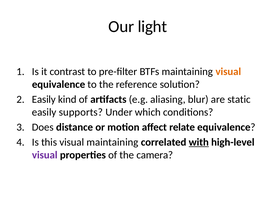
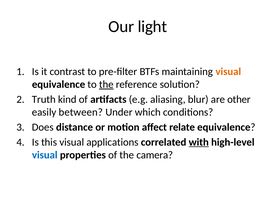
the underline: none -> present (106, 84)
Easily: Easily -> Truth (44, 99)
static: static -> other (239, 99)
supports: supports -> between (81, 112)
visual maintaining: maintaining -> applications (112, 142)
visual colour: purple -> blue (45, 155)
